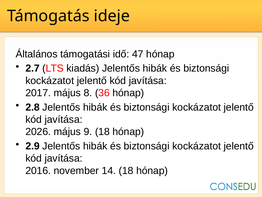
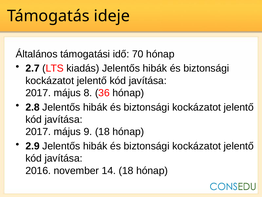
47: 47 -> 70 (138, 54)
2026: 2026 -> 2017 (38, 131)
